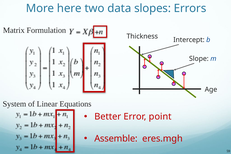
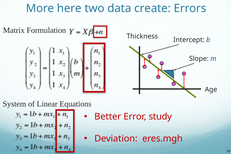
slopes: slopes -> create (153, 8)
point: point -> study (160, 117)
Assemble: Assemble -> Deviation (116, 139)
